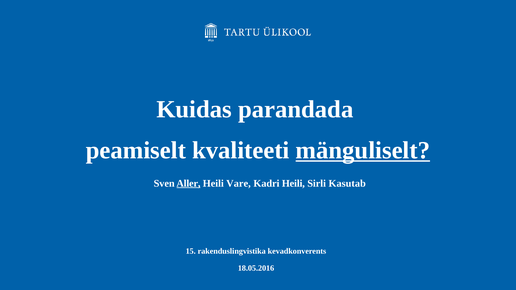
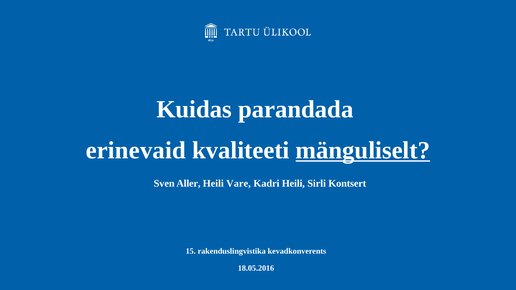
peamiselt: peamiselt -> erinevaid (136, 150)
Aller underline: present -> none (188, 184)
Kasutab: Kasutab -> Kontsert (347, 184)
